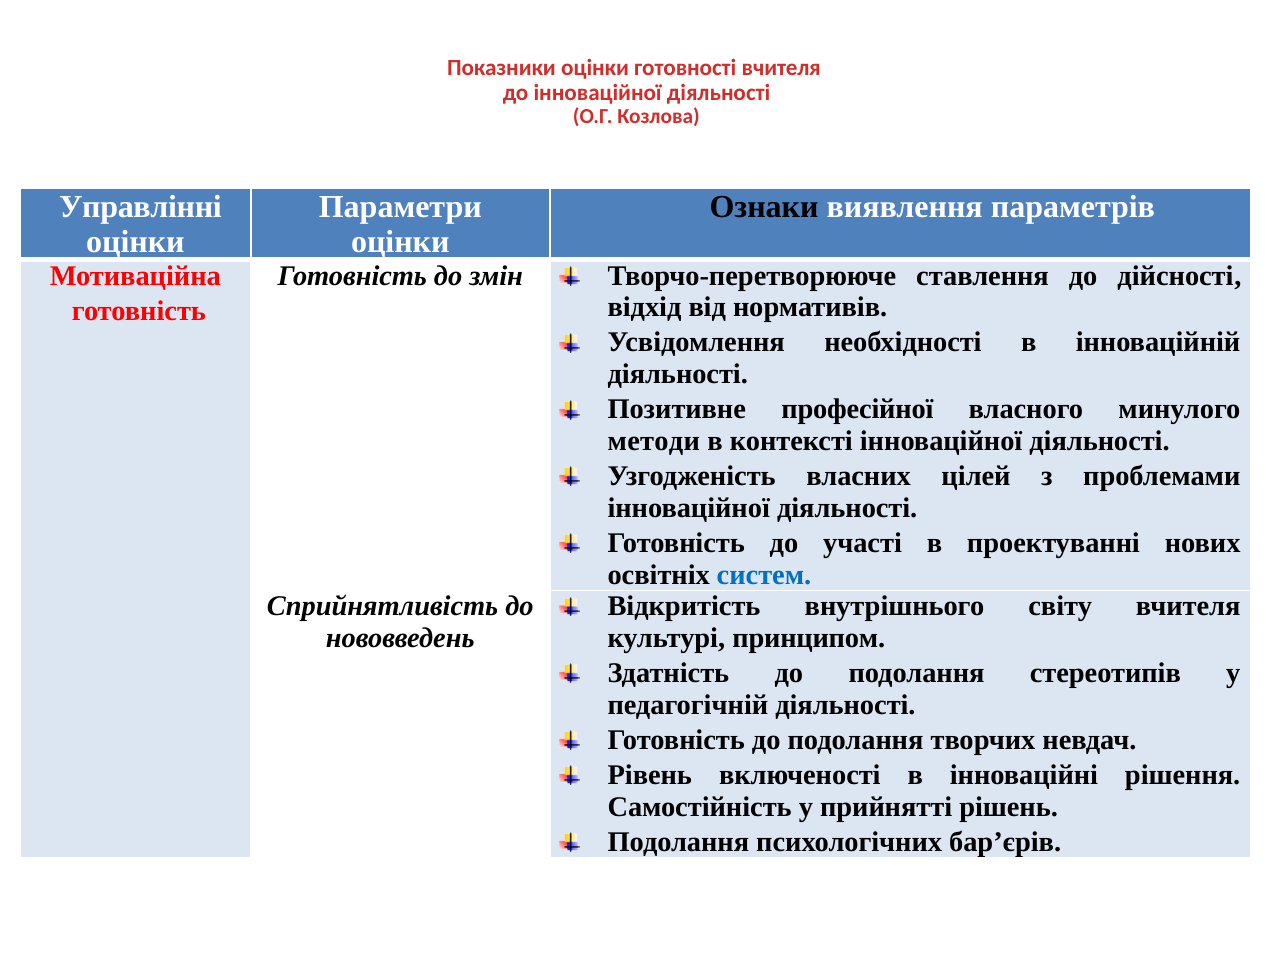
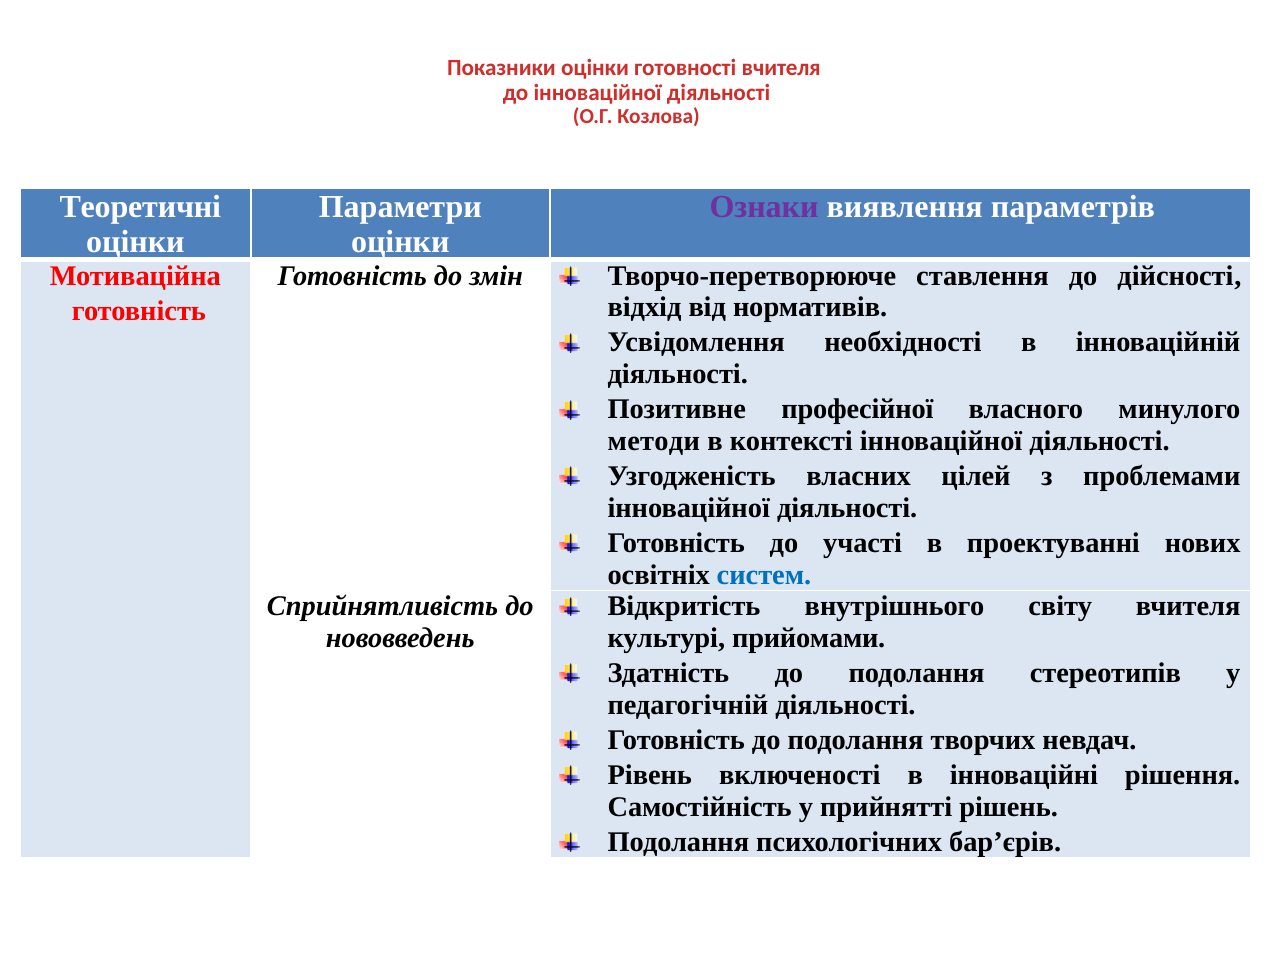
Управлінні: Управлінні -> Теоретичні (140, 207)
Ознаки colour: black -> purple (764, 207)
принципом: принципом -> прийомами (809, 638)
